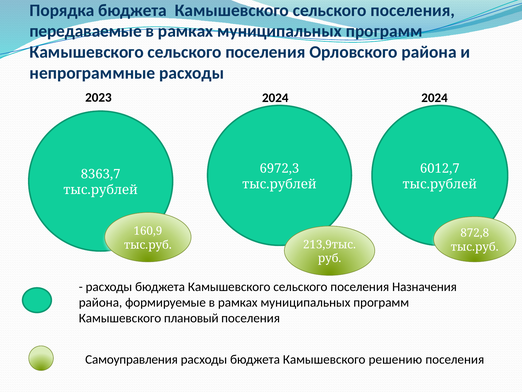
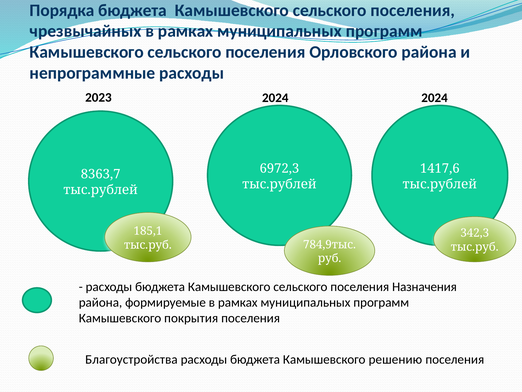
передаваемые: передаваемые -> чрезвычайных (86, 31)
6012,7: 6012,7 -> 1417,6 (440, 168)
160,9: 160,9 -> 185,1 (148, 231)
872,8: 872,8 -> 342,3 (475, 233)
213,9тыс: 213,9тыс -> 784,9тыс (330, 244)
плановый: плановый -> покрытия (191, 318)
Самоуправления: Самоуправления -> Благоустройства (131, 359)
